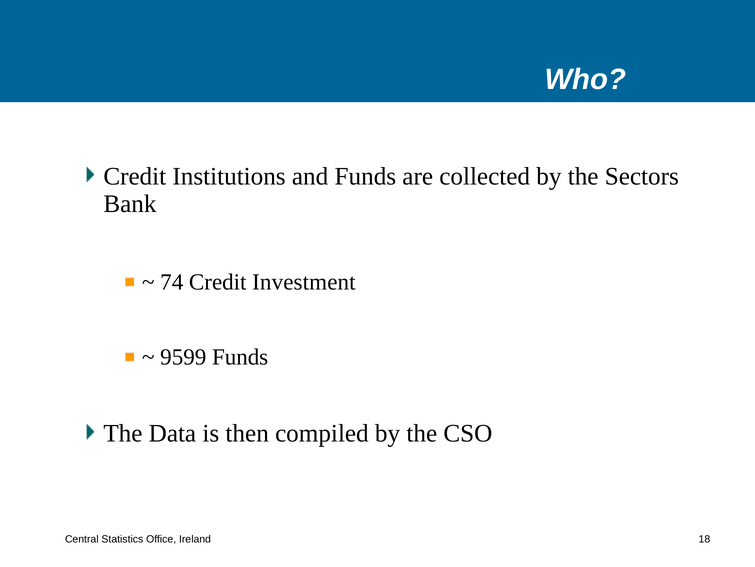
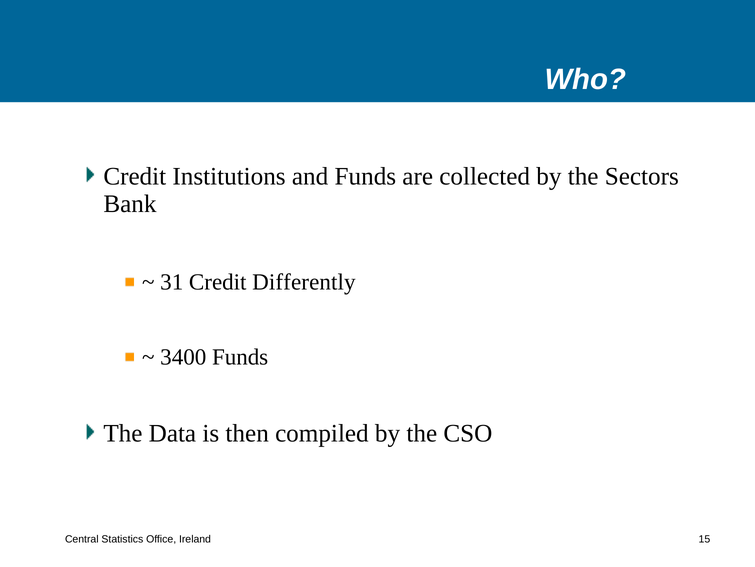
74: 74 -> 31 (172, 282)
Investment: Investment -> Differently (304, 282)
9599: 9599 -> 3400 (183, 357)
18: 18 -> 15 (704, 538)
